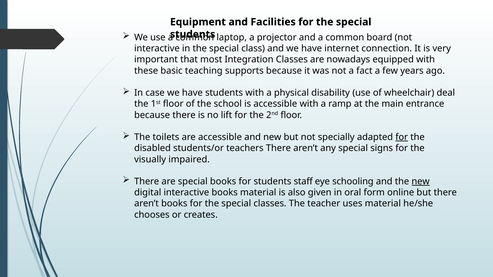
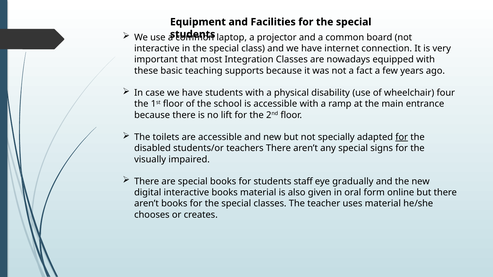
deal: deal -> four (446, 93)
schooling: schooling -> gradually (353, 182)
new underline: present -> none (421, 182)
